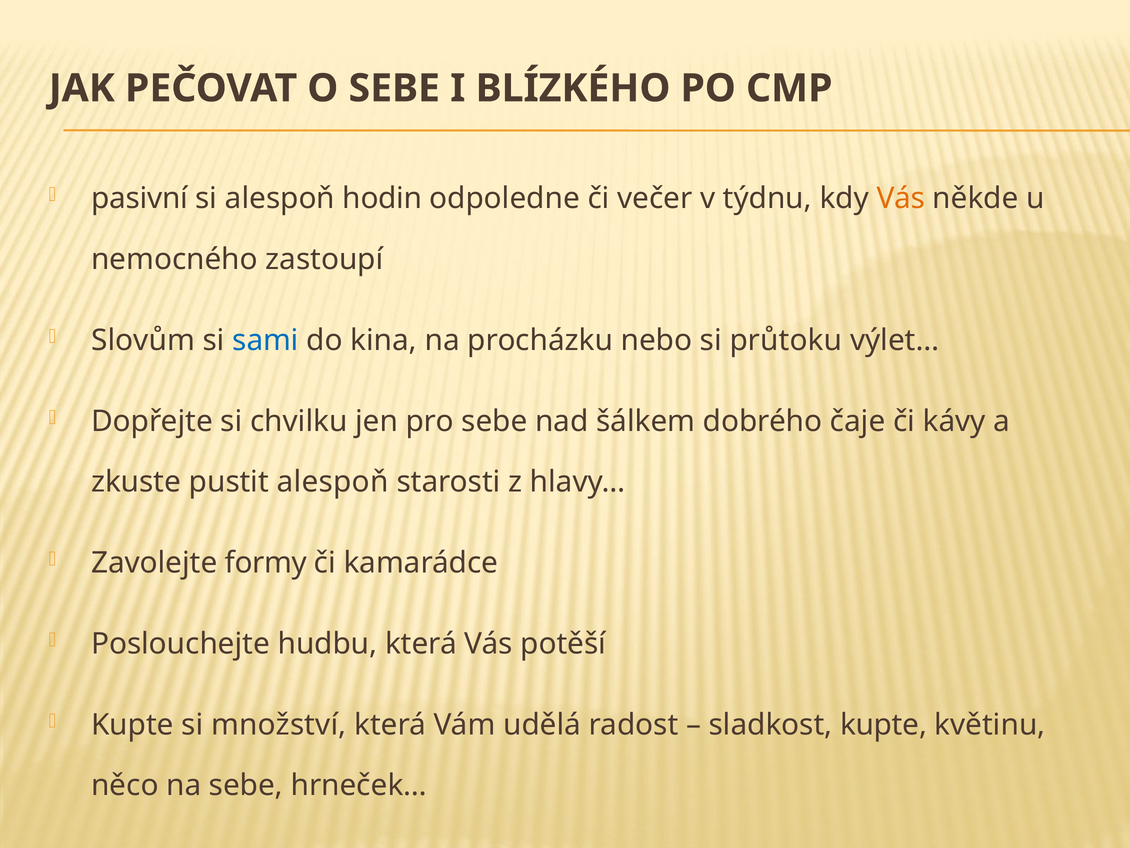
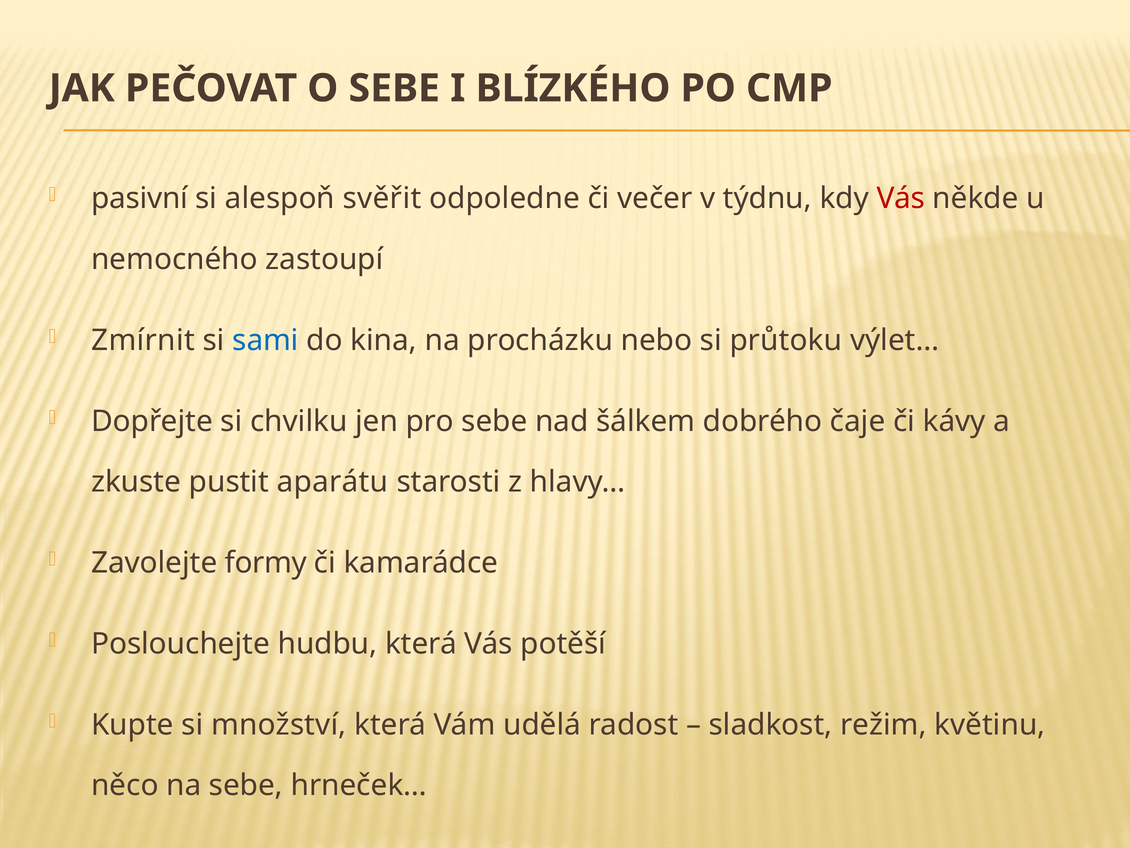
hodin: hodin -> svěřit (382, 198)
Vás colour: orange -> red (901, 198)
Slovům: Slovům -> Zmírnit (143, 340)
pustit alespoň: alespoň -> aparátu (333, 482)
sladkost kupte: kupte -> režim (883, 724)
